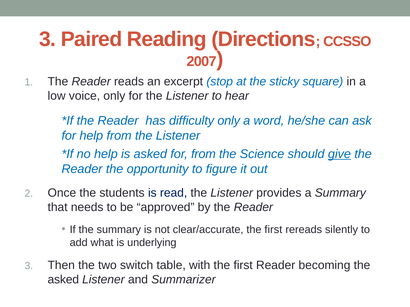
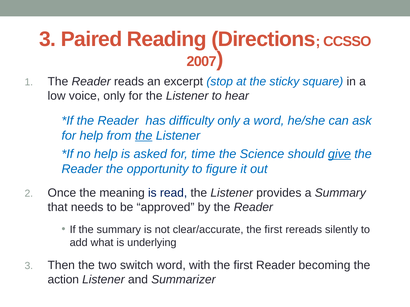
the underline: none -> present (144, 136)
for from: from -> time (203, 154)
students: students -> meaning (122, 193)
switch table: table -> word (171, 266)
asked: asked -> action (63, 280)
